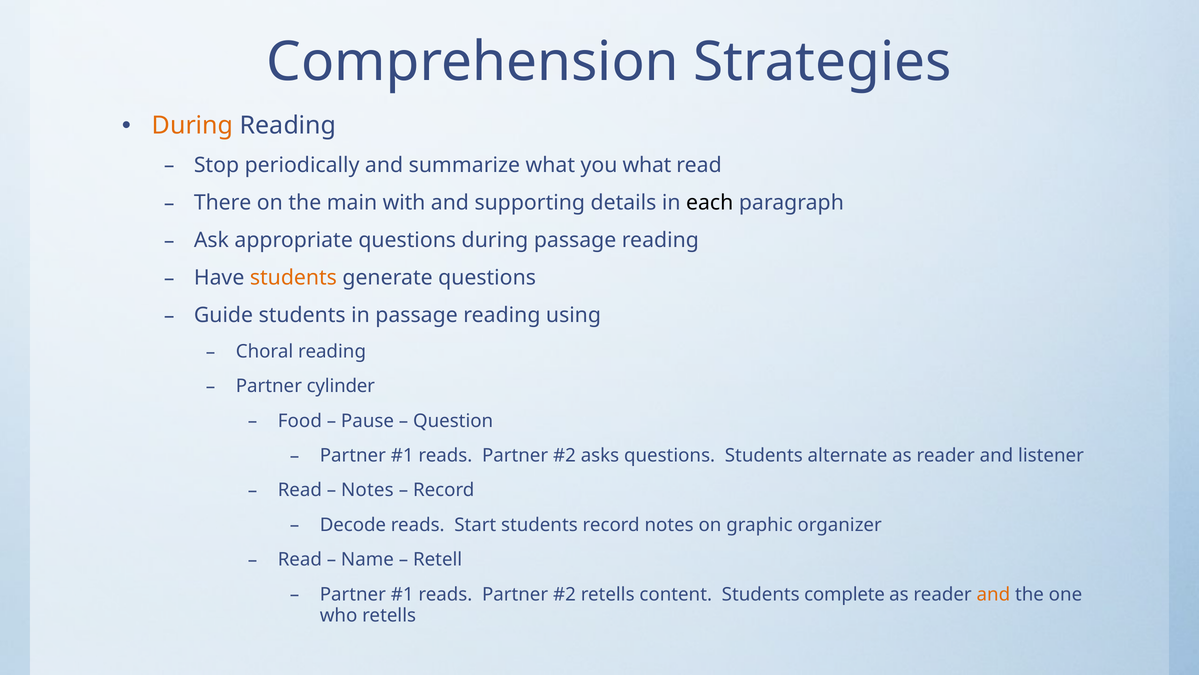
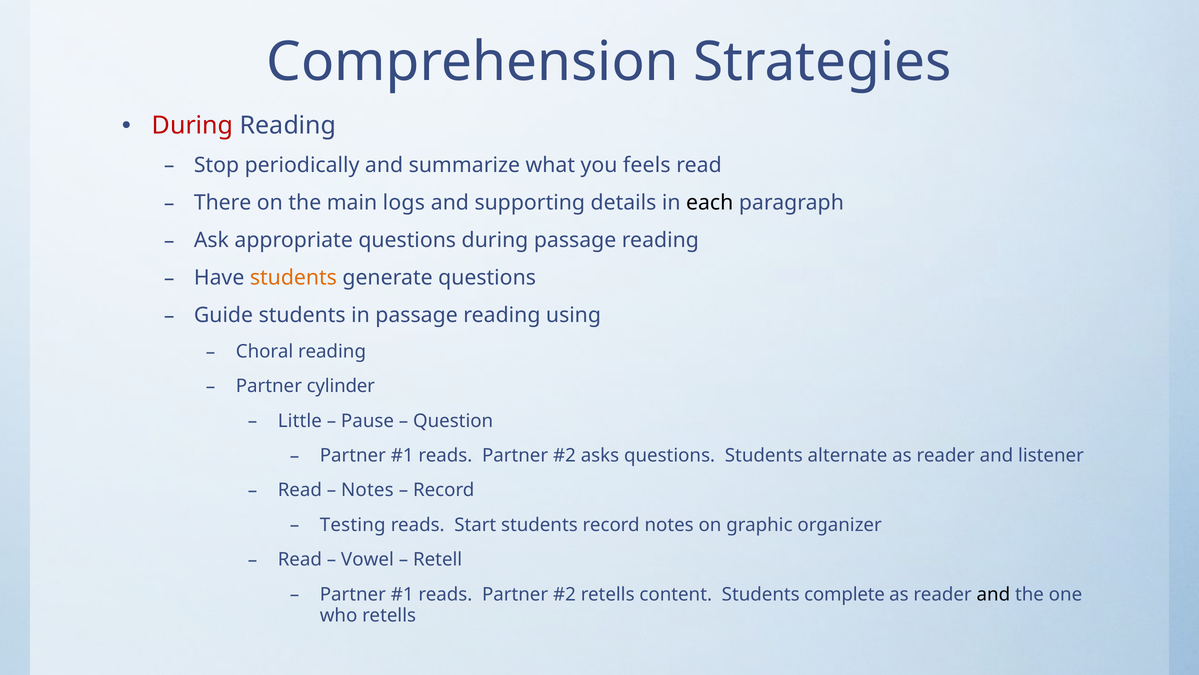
During colour: orange -> red (193, 125)
you what: what -> feels (647, 165)
with: with -> logs (404, 203)
Food: Food -> Little (300, 421)
Decode: Decode -> Testing (353, 525)
Name: Name -> Vowel (367, 559)
and colour: orange -> black (993, 594)
